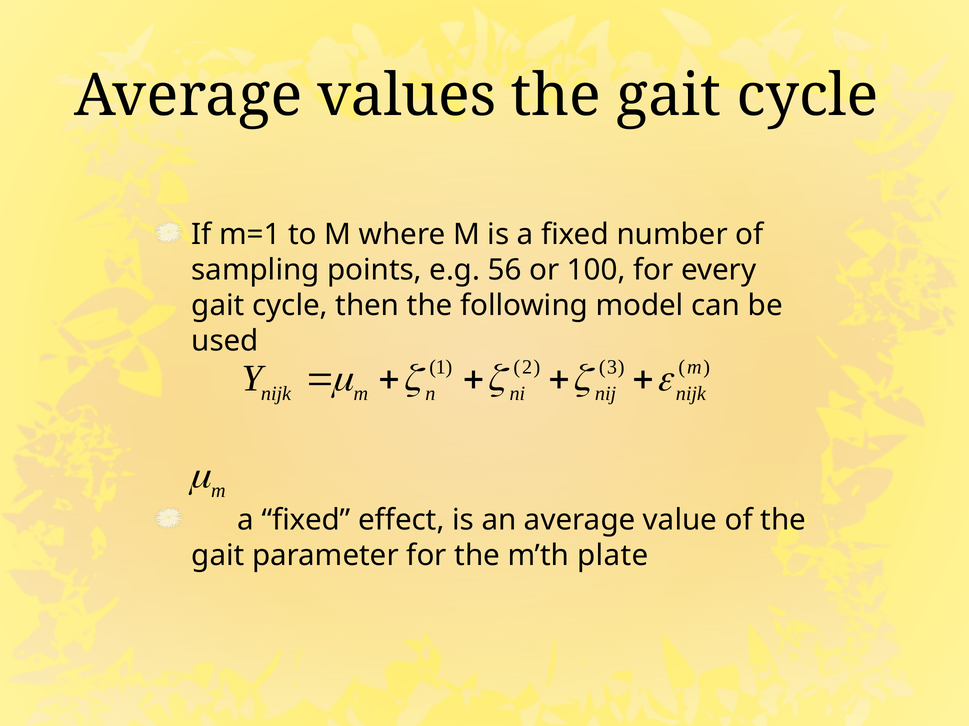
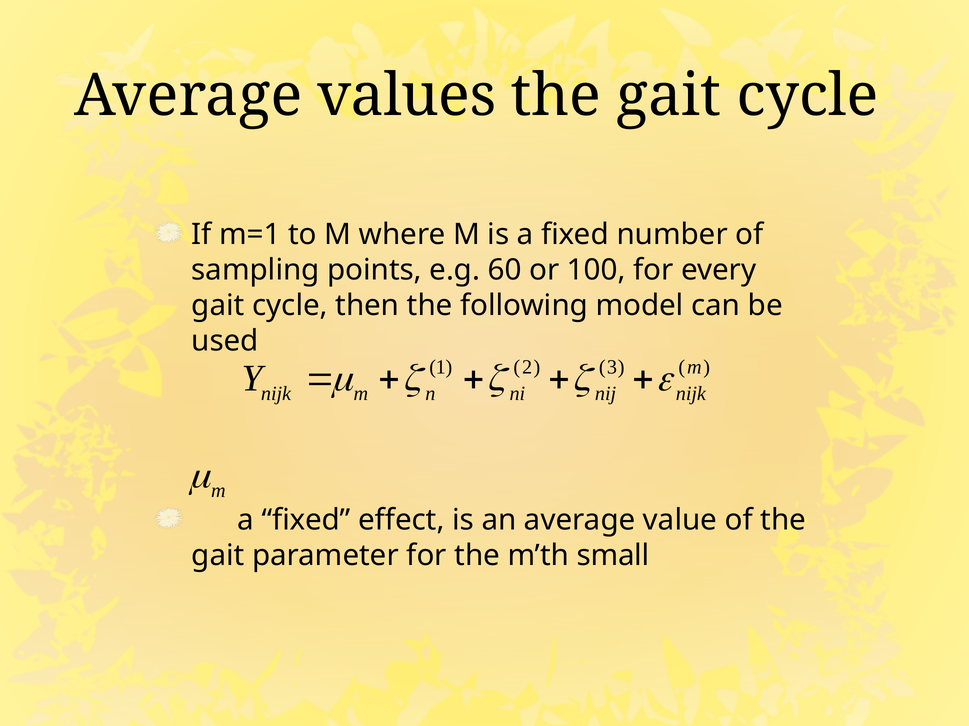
56: 56 -> 60 (505, 270)
plate: plate -> small (613, 556)
